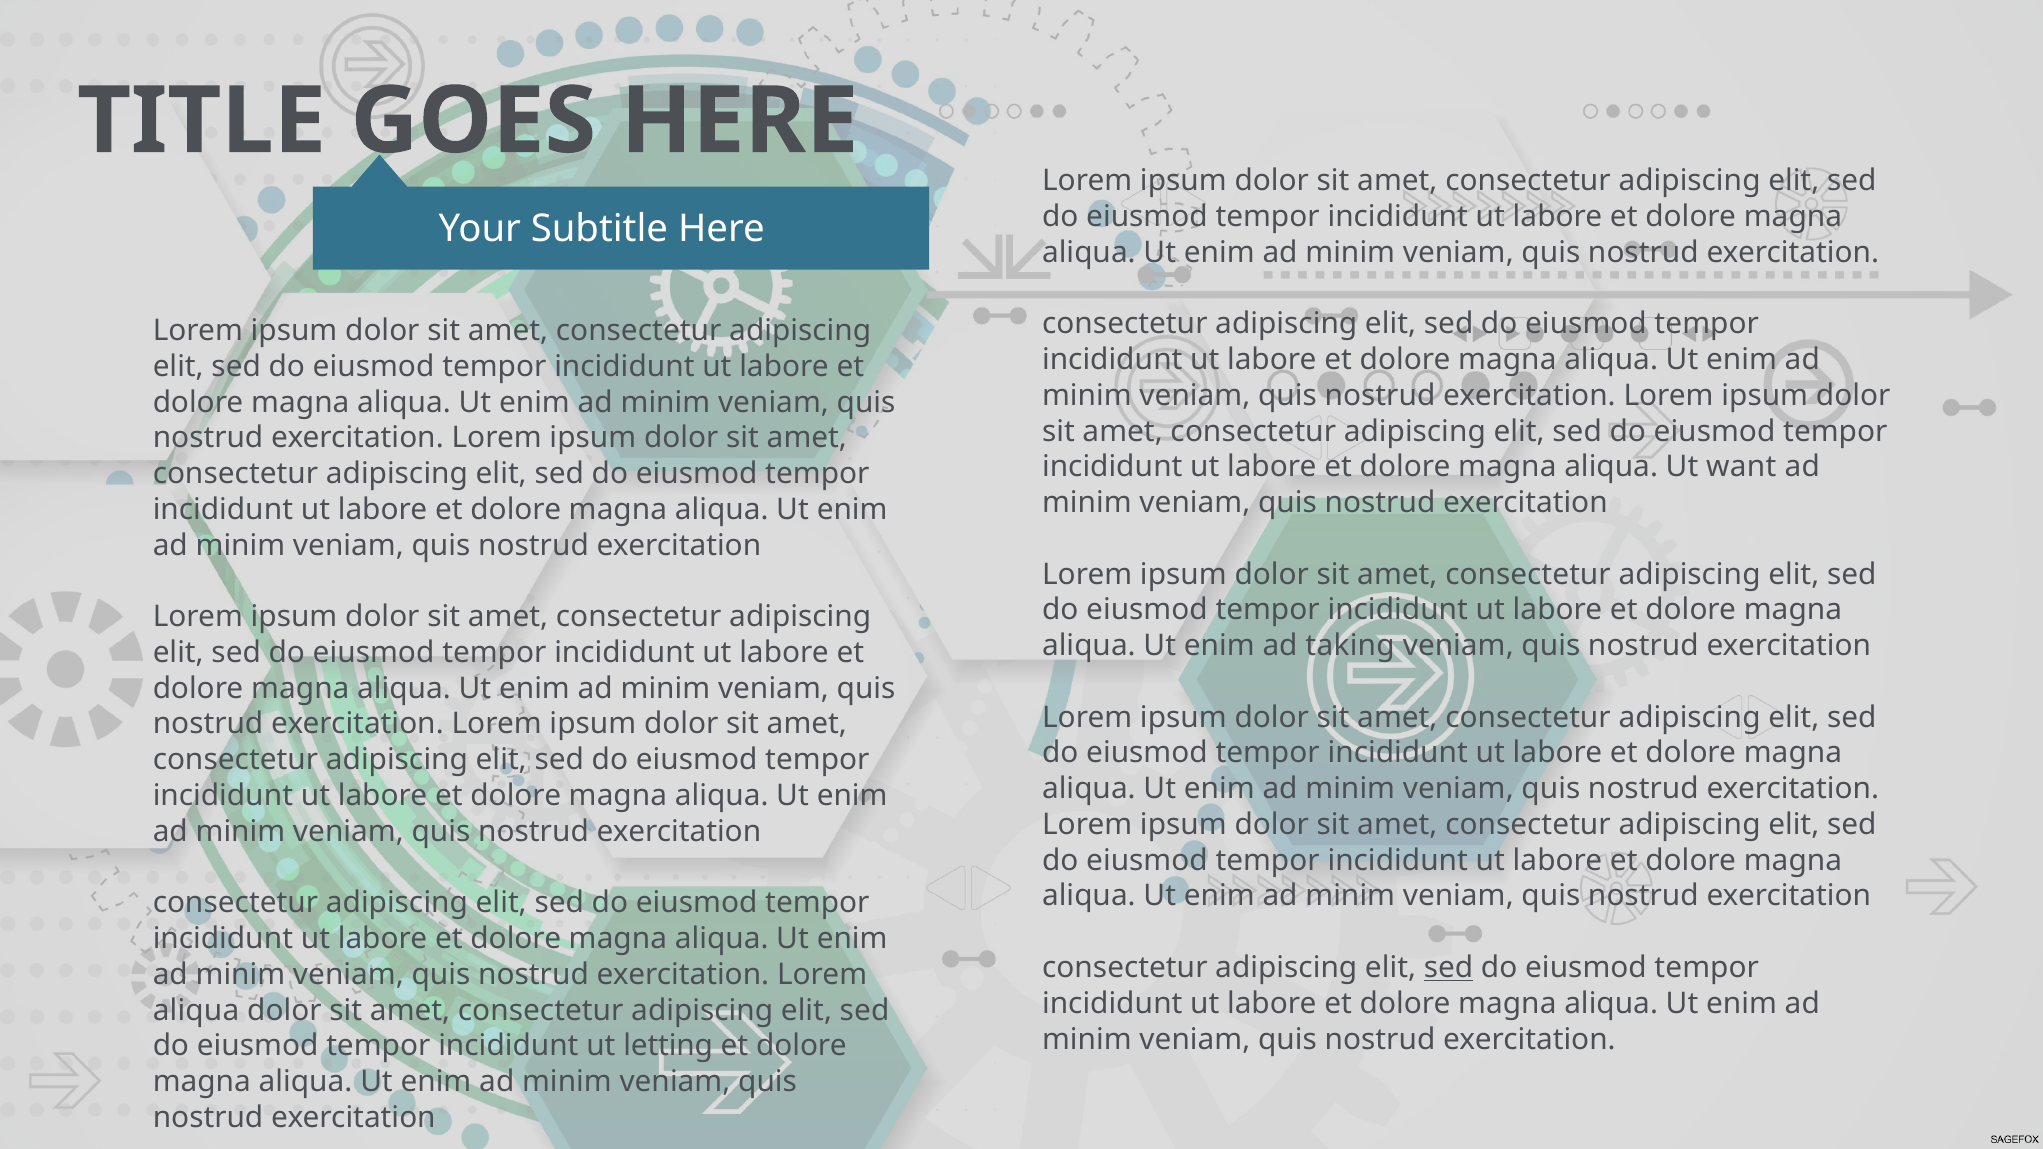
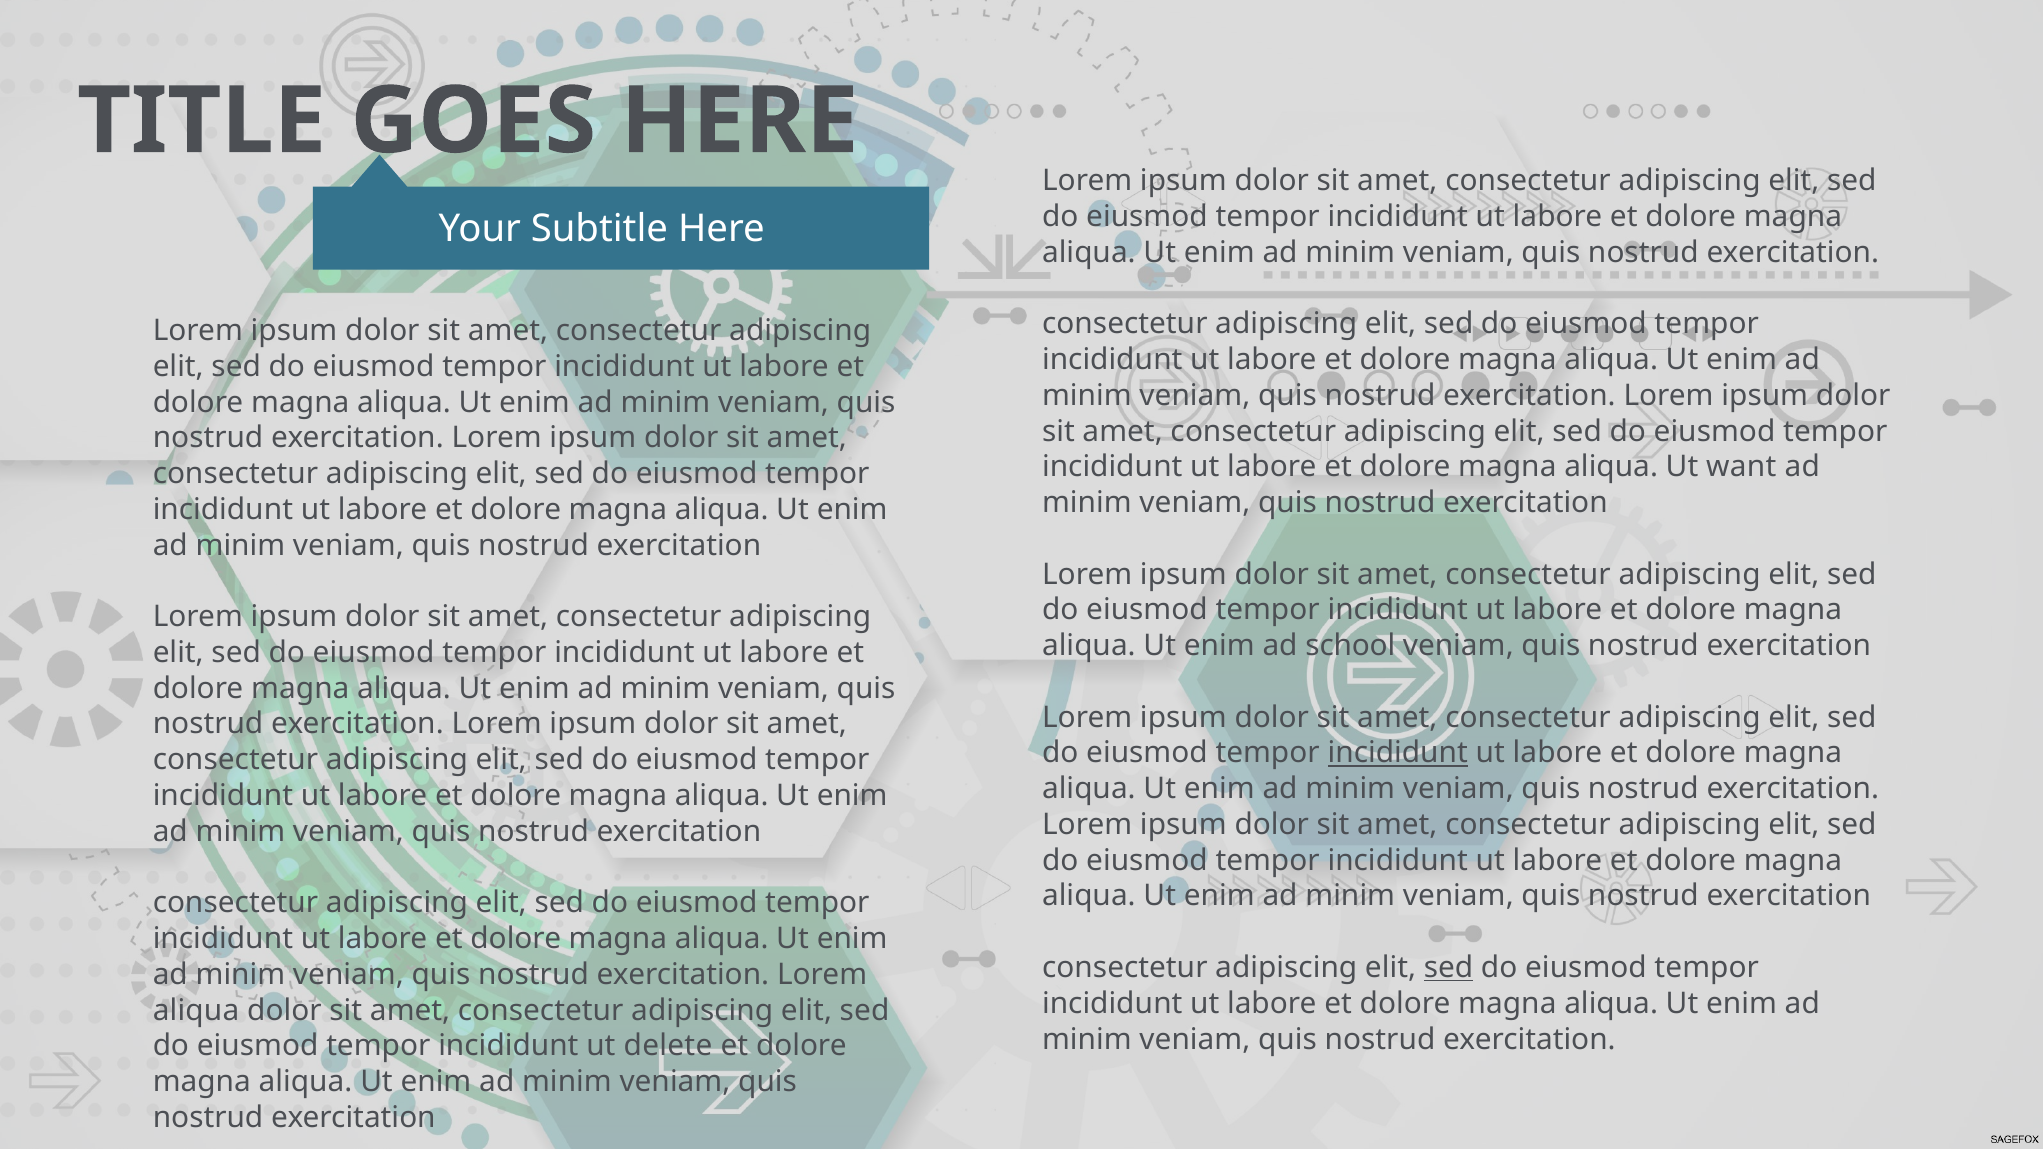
taking: taking -> school (1350, 646)
incididunt underline: none -> present (1398, 753)
letting: letting -> delete (668, 1046)
